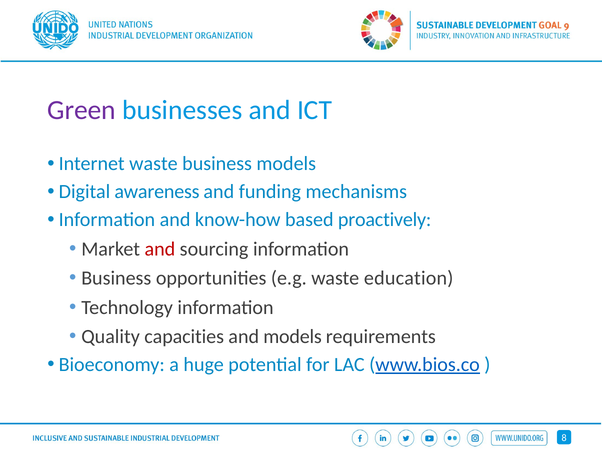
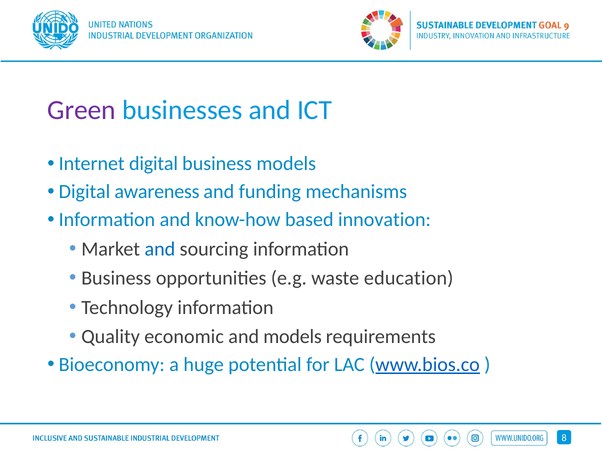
Internet waste: waste -> digital (154, 164)
proactively: proactively -> innovation (385, 220)
and colour: red -> blue (160, 249)
capacities: capacities -> economic (184, 336)
